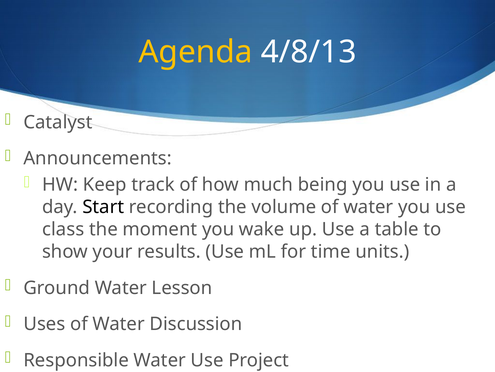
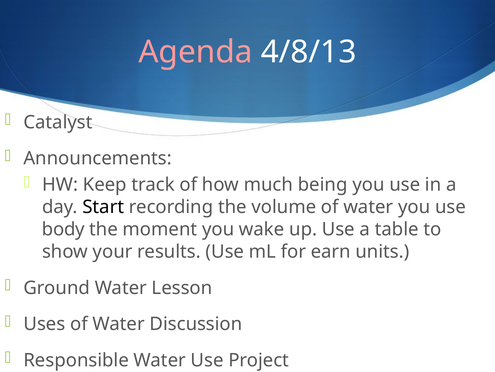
Agenda colour: yellow -> pink (195, 52)
class: class -> body (63, 229)
time: time -> earn (331, 251)
